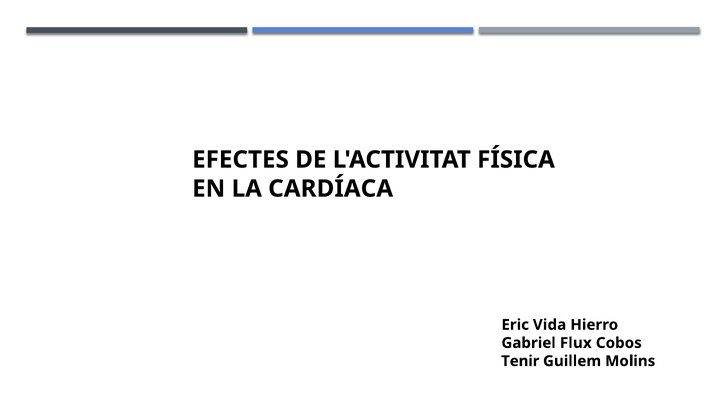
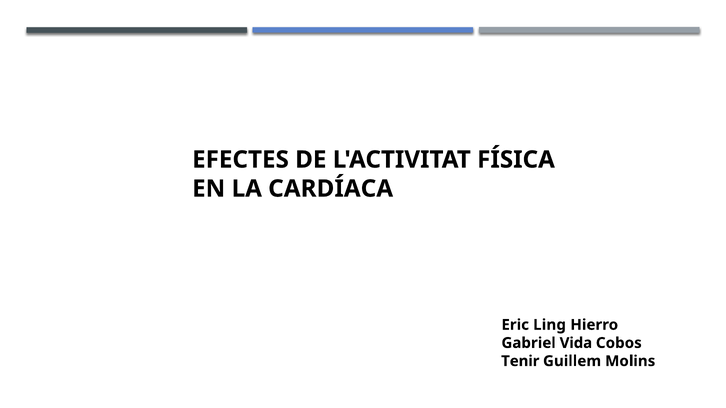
Vida: Vida -> Ling (550, 325)
Flux: Flux -> Vida (576, 343)
